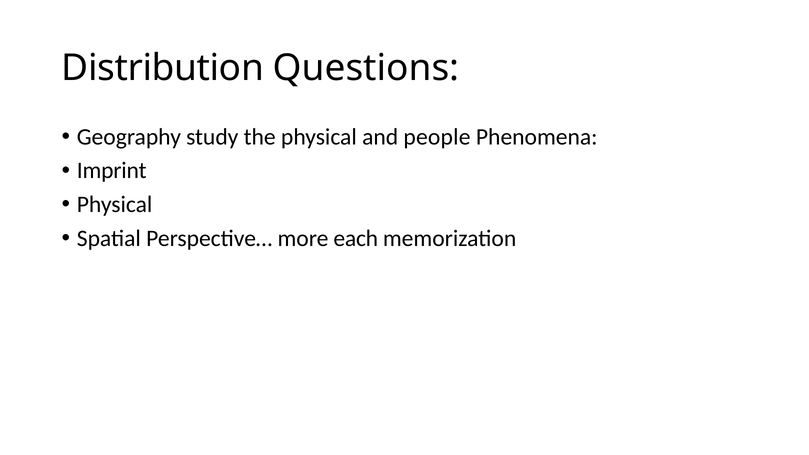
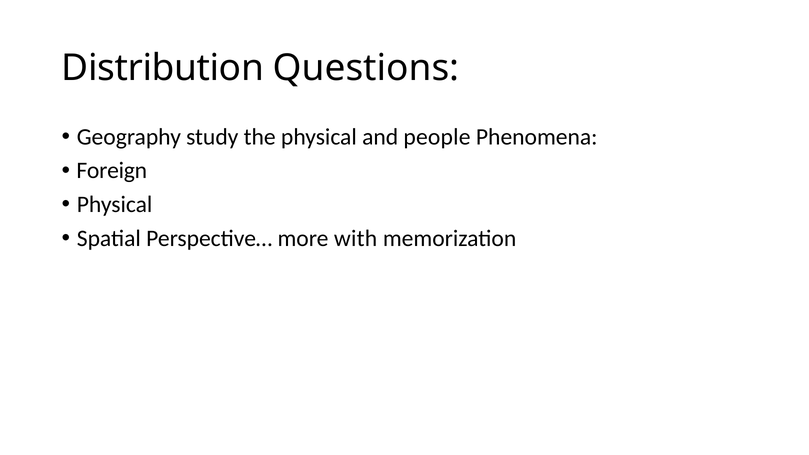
Imprint: Imprint -> Foreign (112, 171)
each: each -> with (356, 239)
